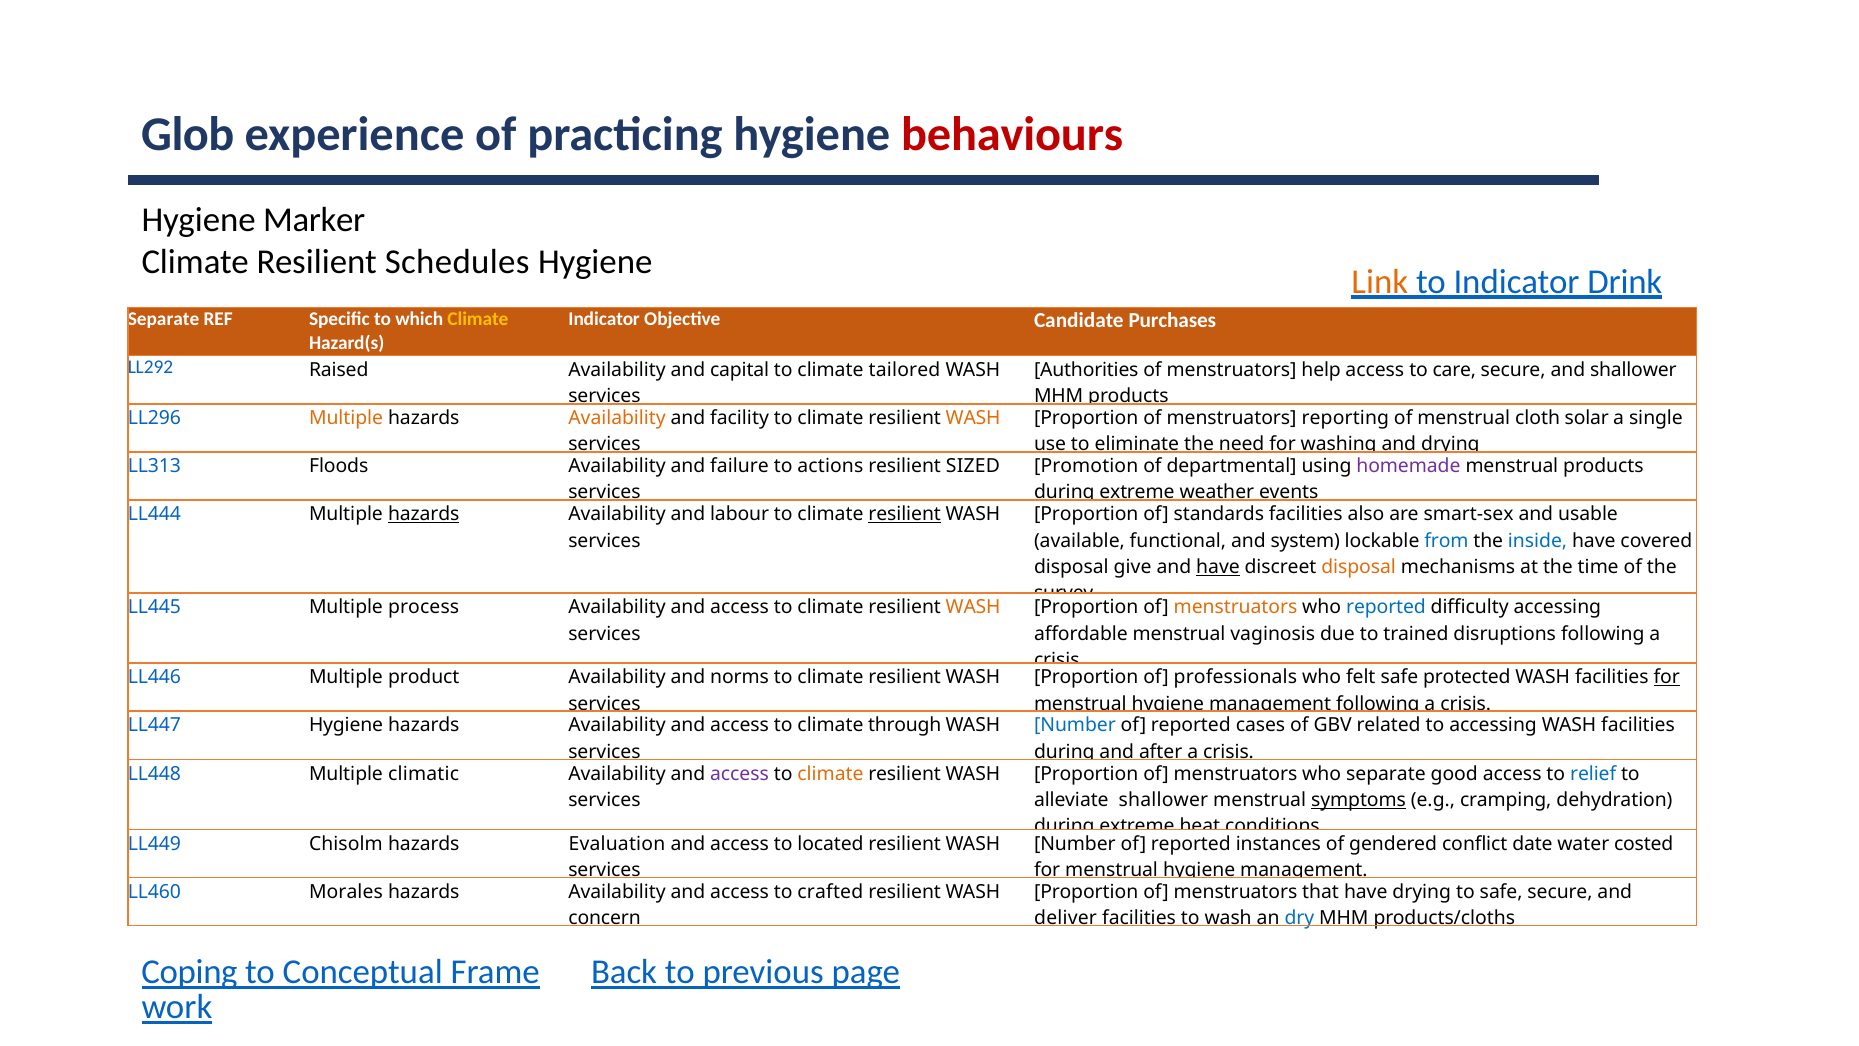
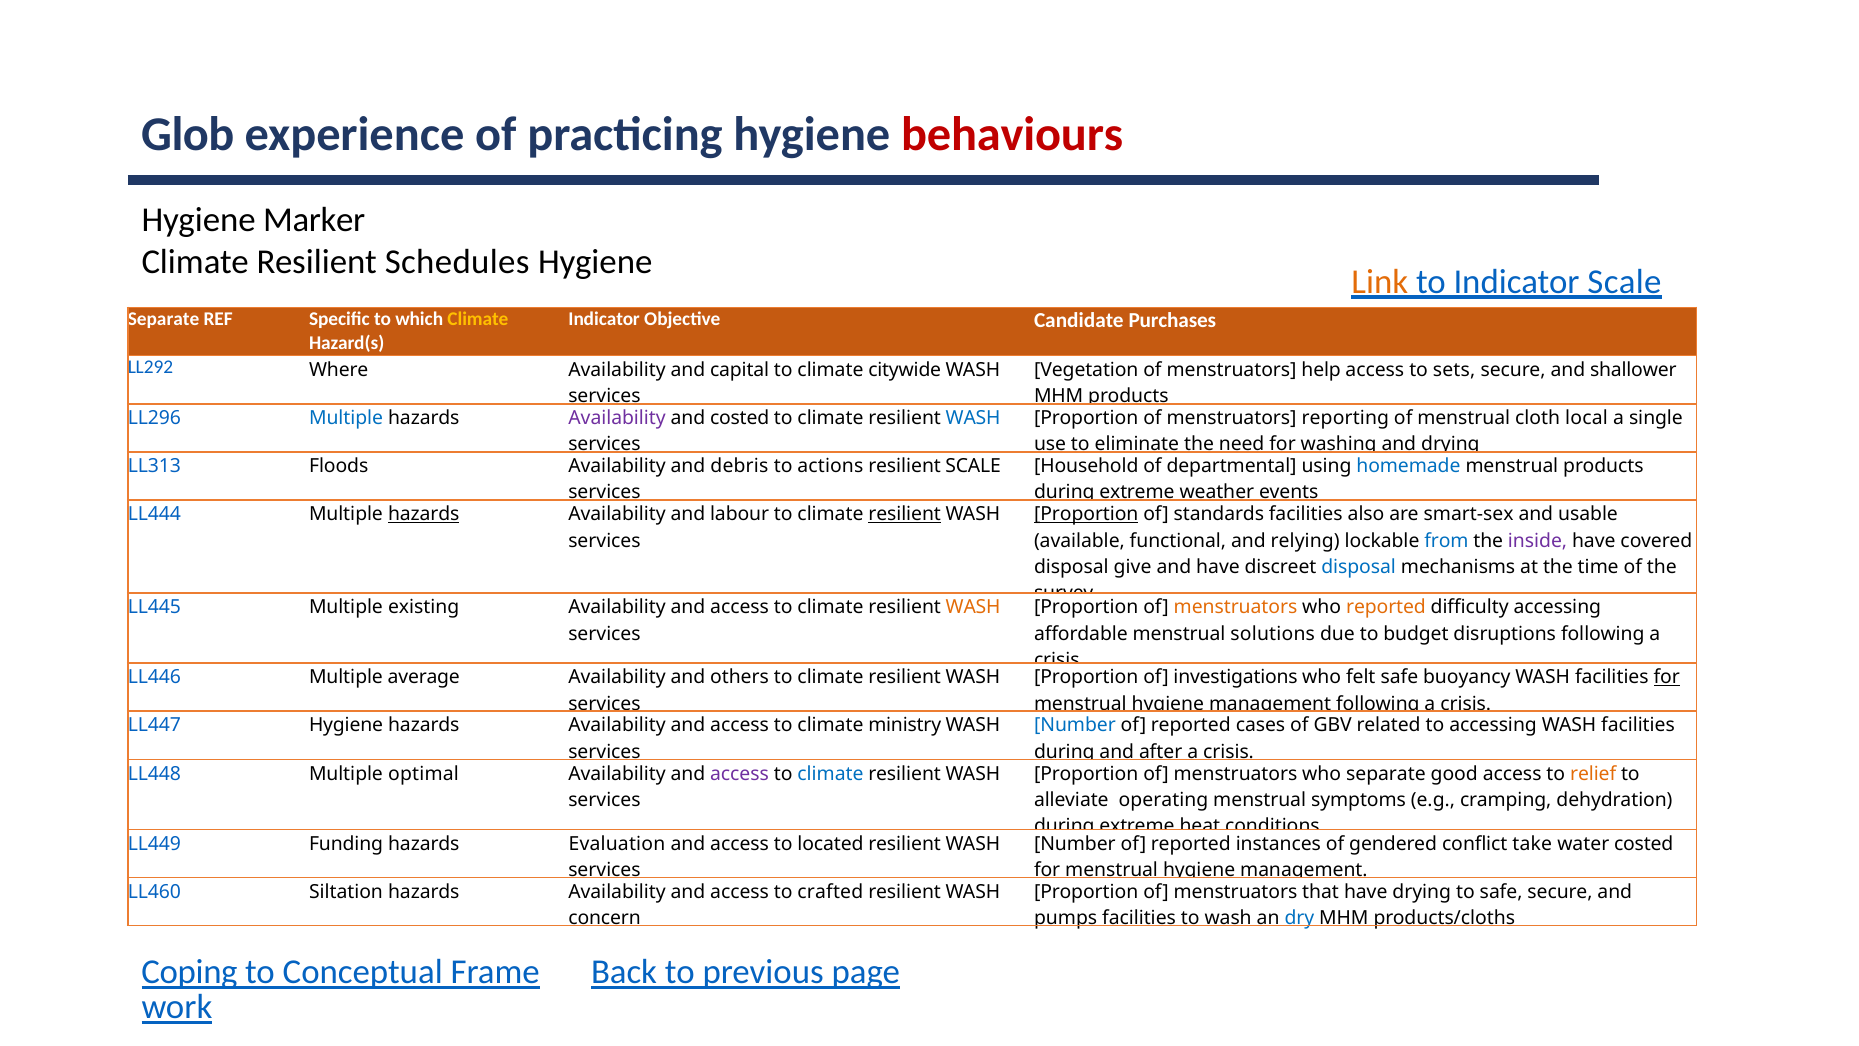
Indicator Drink: Drink -> Scale (1625, 282)
Raised: Raised -> Where (339, 370)
tailored: tailored -> citywide (905, 370)
Authorities: Authorities -> Vegetation (1086, 370)
care: care -> sets (1454, 370)
Multiple colour: orange -> blue (346, 418)
Availability colour: orange -> purple (617, 418)
and facility: facility -> costed (740, 418)
WASH colour: orange -> blue (973, 418)
solar: solar -> local (1587, 418)
failure: failure -> debris (739, 466)
resilient SIZED: SIZED -> SCALE (973, 466)
Promotion: Promotion -> Household (1086, 466)
homemade colour: purple -> blue (1408, 466)
Proportion underline: none -> present (1086, 514)
system: system -> relying (1305, 540)
inside colour: blue -> purple (1538, 540)
have underline: present -> none (1218, 567)
disposal colour: orange -> blue (1359, 567)
process: process -> existing (424, 607)
reported colour: blue -> orange (1386, 607)
vaginosis: vaginosis -> solutions (1273, 634)
trained: trained -> budget (1416, 634)
product: product -> average (424, 677)
norms: norms -> others (740, 677)
professionals: professionals -> investigations (1236, 677)
protected: protected -> buoyancy (1467, 677)
through: through -> ministry (905, 725)
climatic: climatic -> optimal (424, 773)
climate colour: orange -> blue (830, 773)
relief colour: blue -> orange (1593, 773)
alleviate shallower: shallower -> operating (1164, 800)
symptoms underline: present -> none (1358, 800)
Chisolm: Chisolm -> Funding (346, 843)
date: date -> take (1532, 843)
Morales: Morales -> Siltation (346, 892)
deliver: deliver -> pumps (1066, 918)
